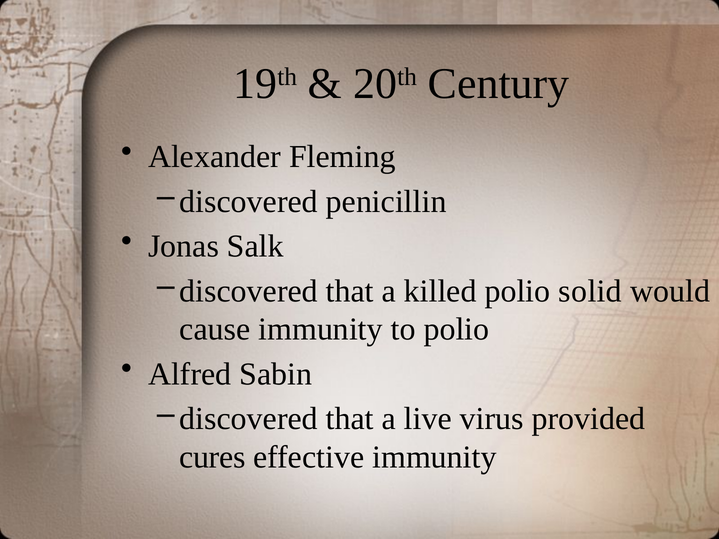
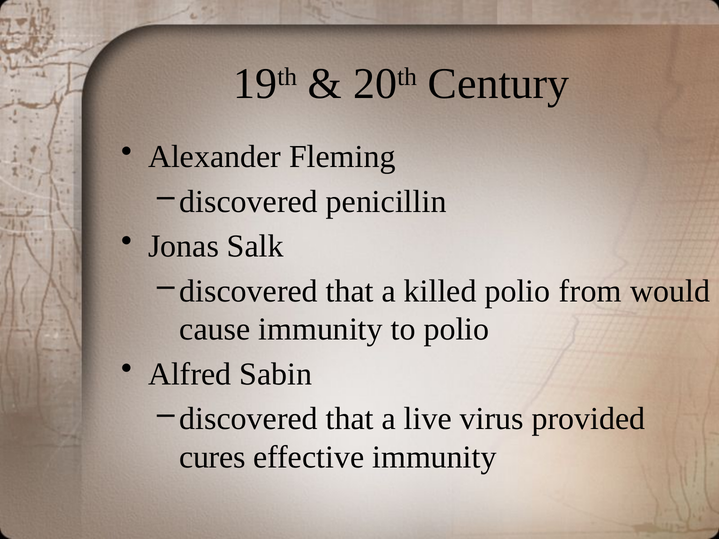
solid: solid -> from (590, 291)
